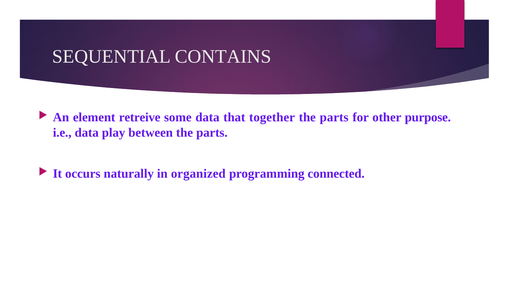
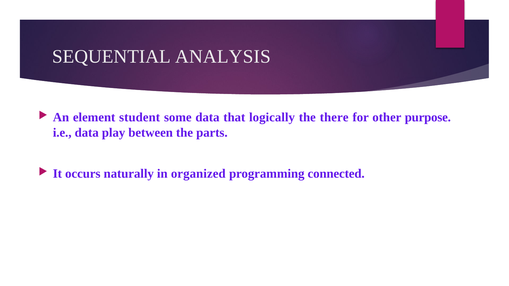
CONTAINS: CONTAINS -> ANALYSIS (223, 57)
retreive: retreive -> student (140, 118)
together: together -> logically (272, 118)
parts: parts -> there (334, 118)
